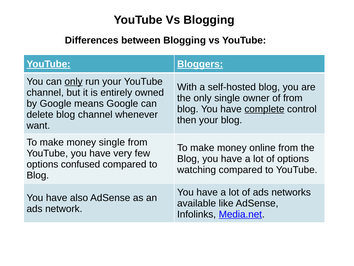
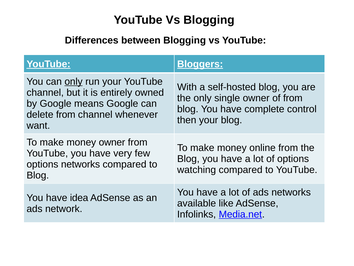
complete underline: present -> none (264, 109)
delete blog: blog -> from (66, 114)
money single: single -> owner (112, 142)
options confused: confused -> networks (81, 164)
also: also -> idea (79, 197)
